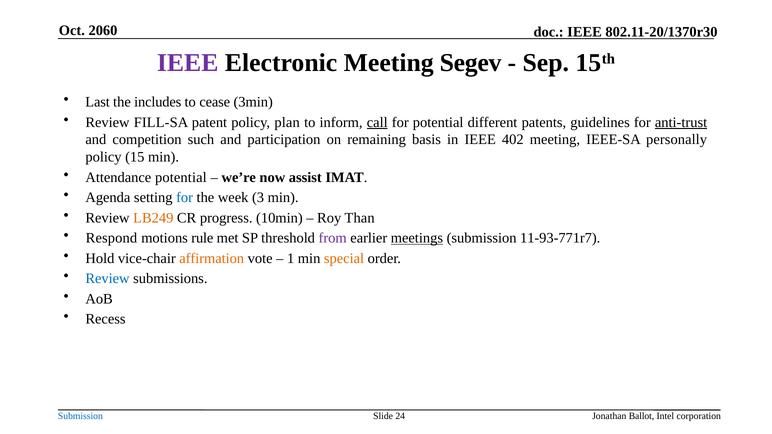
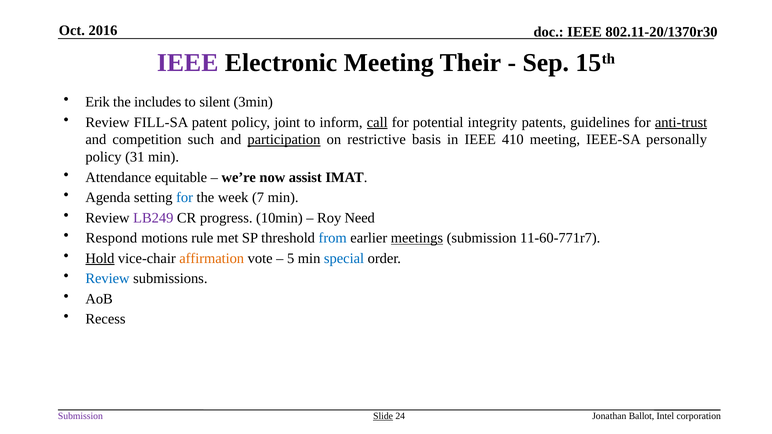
2060: 2060 -> 2016 (103, 31)
Segev: Segev -> Their (470, 63)
Last: Last -> Erik (98, 102)
cease: cease -> silent (215, 102)
plan: plan -> joint (287, 122)
different: different -> integrity (492, 122)
participation underline: none -> present (284, 140)
remaining: remaining -> restrictive (377, 140)
402: 402 -> 410 (513, 140)
15: 15 -> 31 (135, 157)
Attendance potential: potential -> equitable (181, 177)
3: 3 -> 7 (258, 198)
LB249 colour: orange -> purple (153, 218)
Than: Than -> Need (360, 218)
from colour: purple -> blue (333, 238)
11-93-771r7: 11-93-771r7 -> 11-60-771r7 (560, 238)
Hold underline: none -> present (100, 258)
1: 1 -> 5 (291, 258)
special colour: orange -> blue (344, 258)
Submission colour: blue -> purple (80, 416)
Slide underline: none -> present (383, 416)
